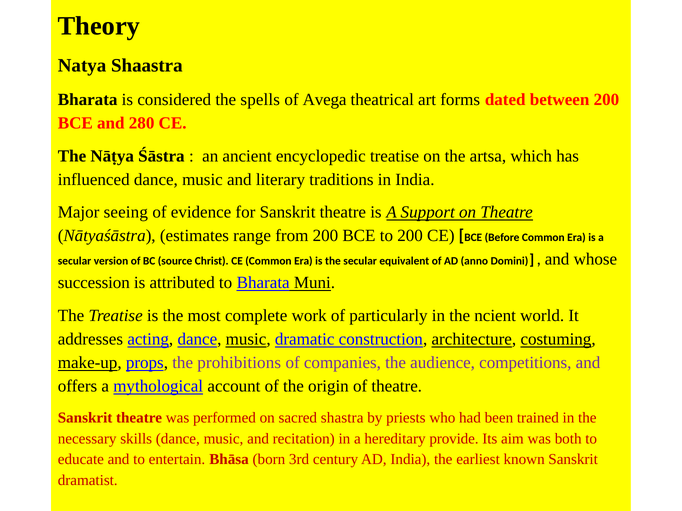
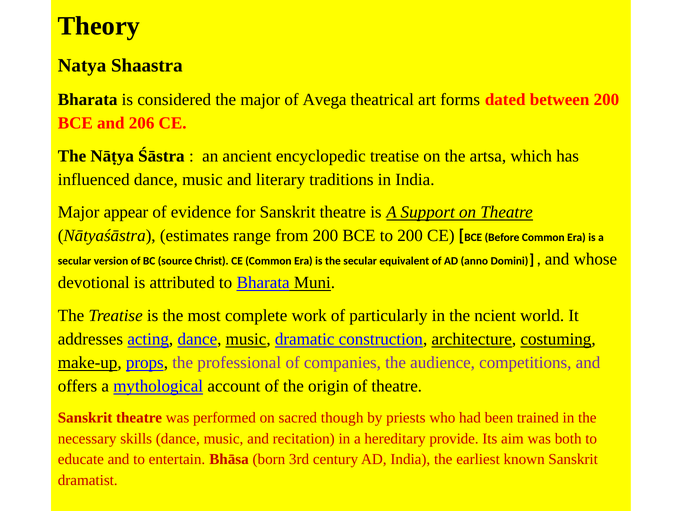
the spells: spells -> major (260, 100)
280: 280 -> 206 (142, 123)
seeing: seeing -> appear (126, 213)
succession: succession -> devotional (94, 283)
prohibitions: prohibitions -> professional (239, 363)
shastra: shastra -> though (342, 418)
